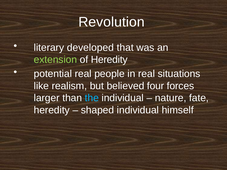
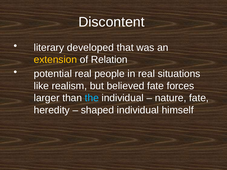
Revolution: Revolution -> Discontent (111, 22)
extension colour: light green -> yellow (55, 60)
of Heredity: Heredity -> Relation (109, 60)
believed four: four -> fate (155, 86)
